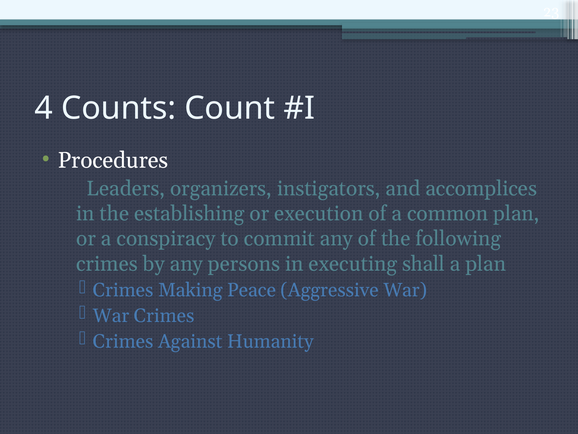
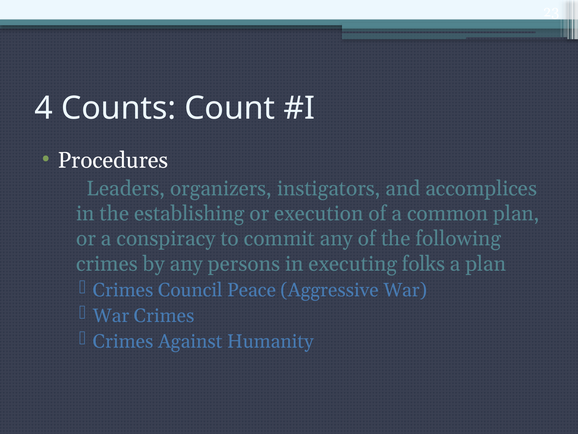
shall: shall -> folks (424, 263)
Making: Making -> Council (190, 290)
